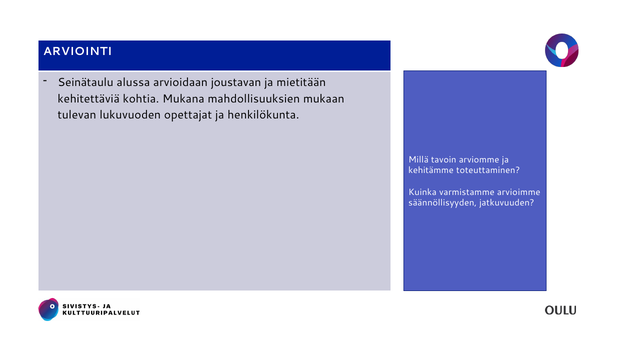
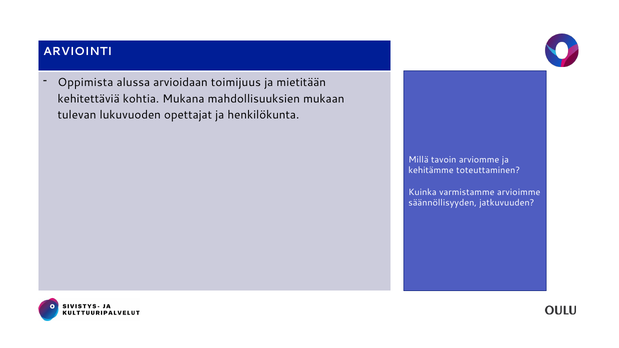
Seinätaulu: Seinätaulu -> Oppimista (85, 82)
joustavan: joustavan -> toimijuus (236, 82)
